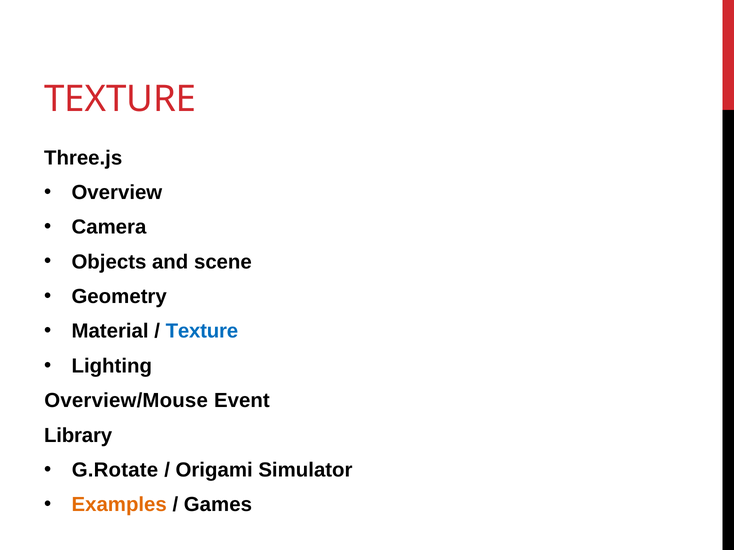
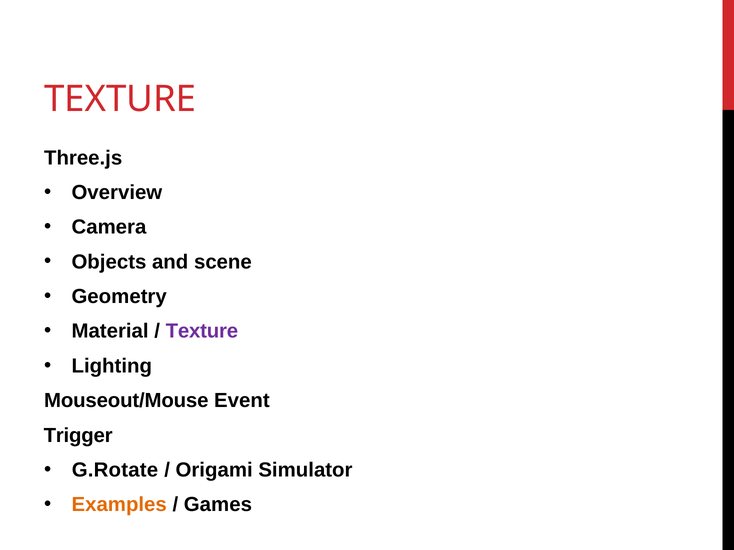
Texture colour: blue -> purple (202, 332)
Overview/Mouse: Overview/Mouse -> Mouseout/Mouse (126, 401)
Library: Library -> Trigger (78, 436)
